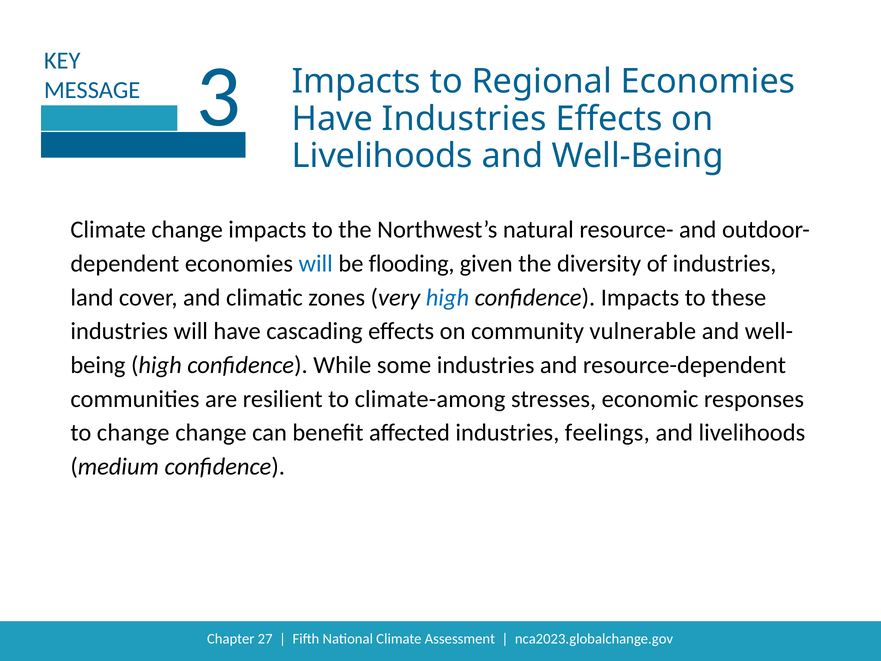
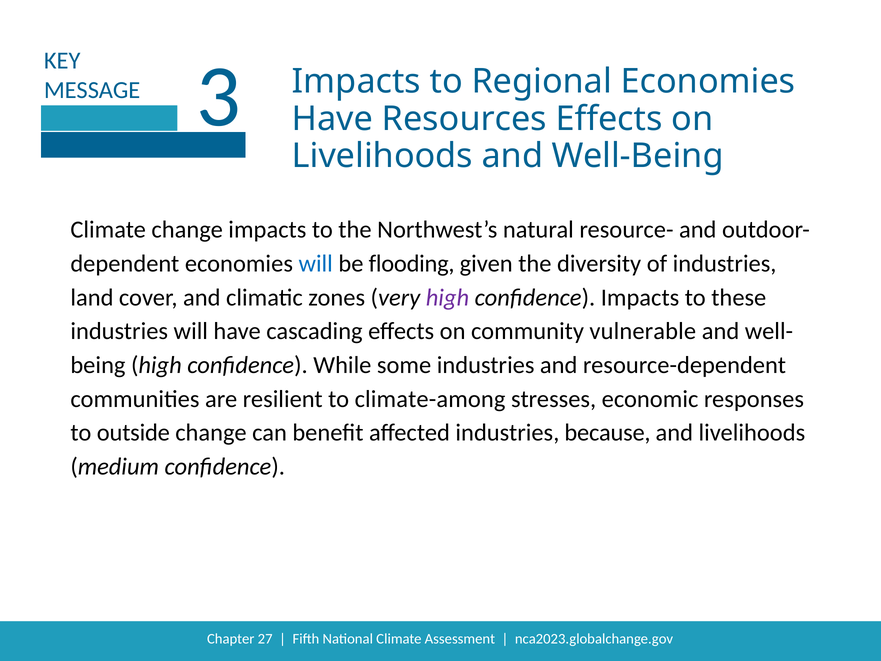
Have Industries: Industries -> Resources (464, 119)
high colour: blue -> purple (447, 297)
to change: change -> outside (133, 433)
feelings: feelings -> because (608, 433)
